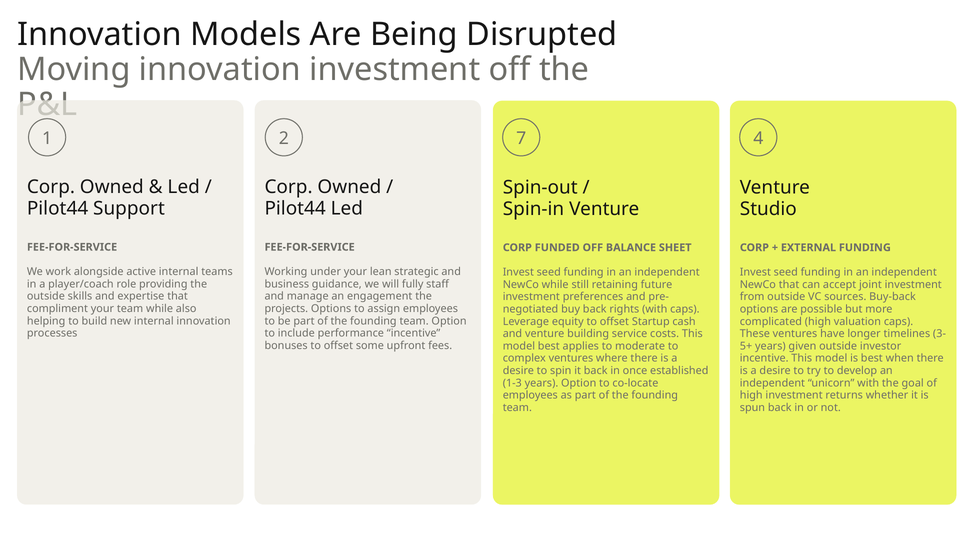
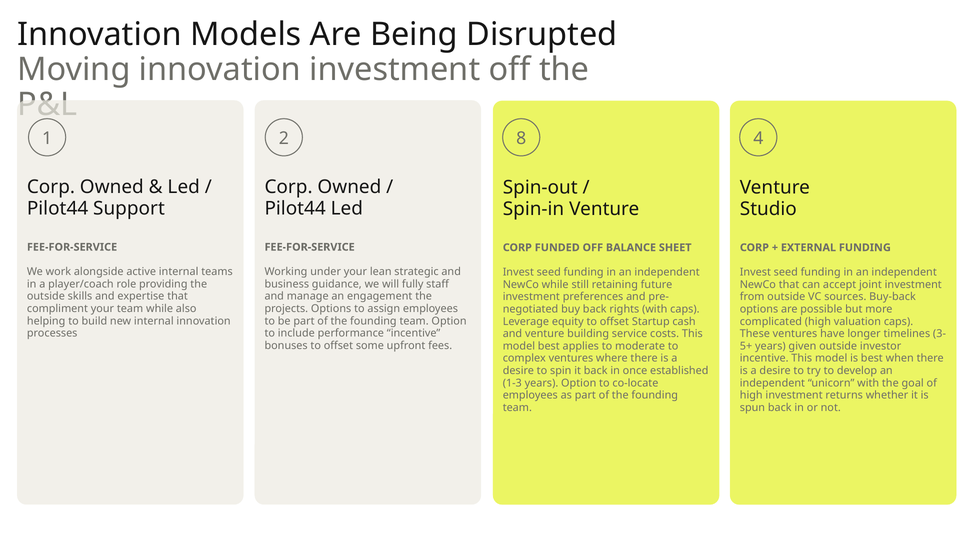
7: 7 -> 8 (521, 138)
